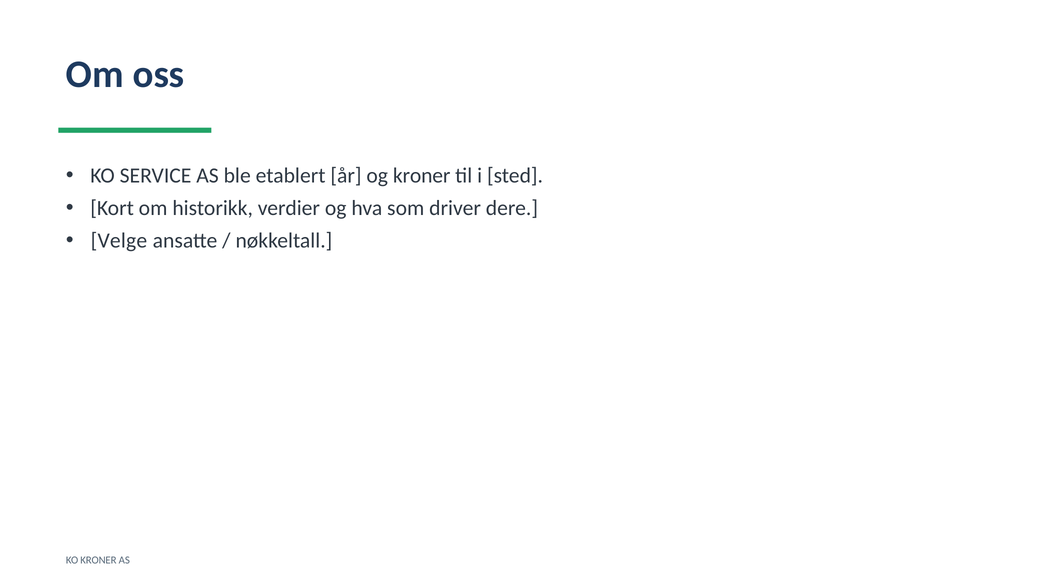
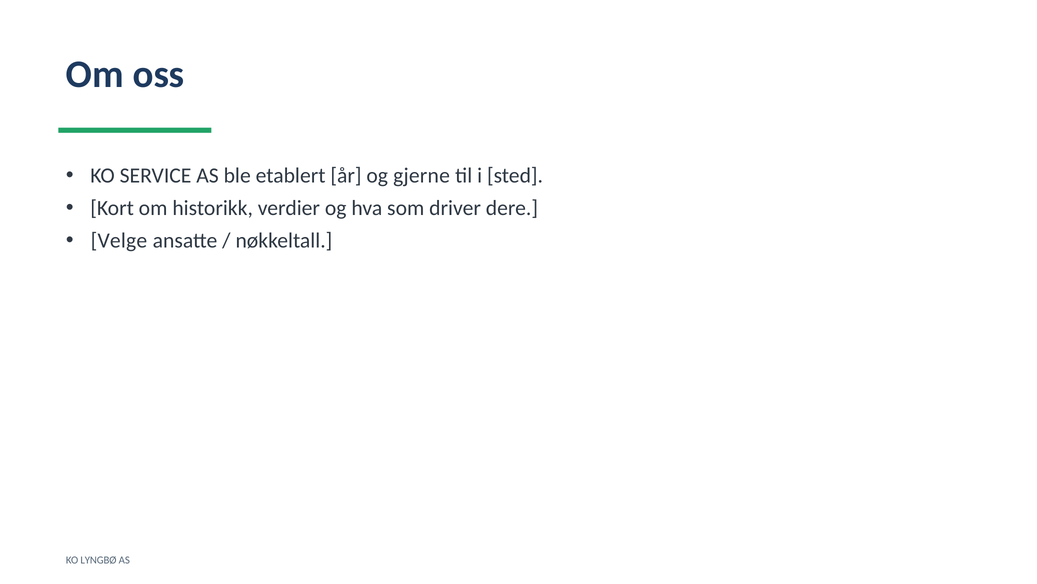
og kroner: kroner -> gjerne (422, 176)
KO KRONER: KRONER -> LYNGBØ (98, 560)
